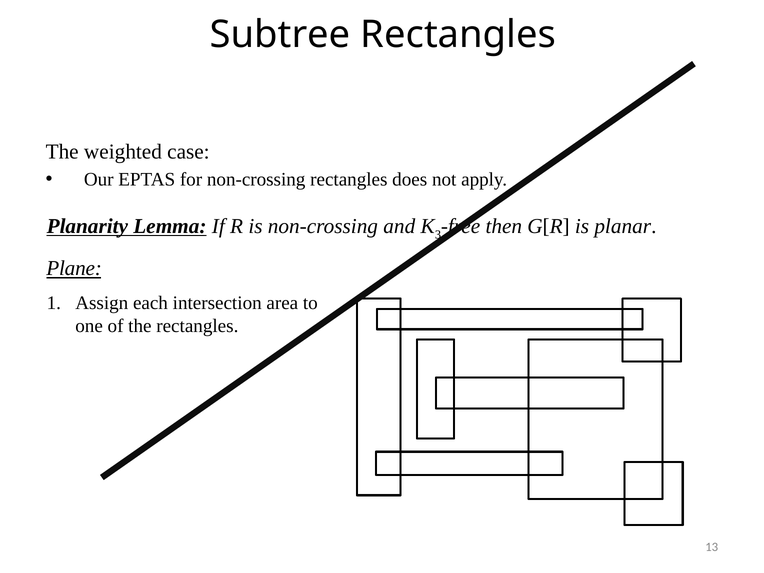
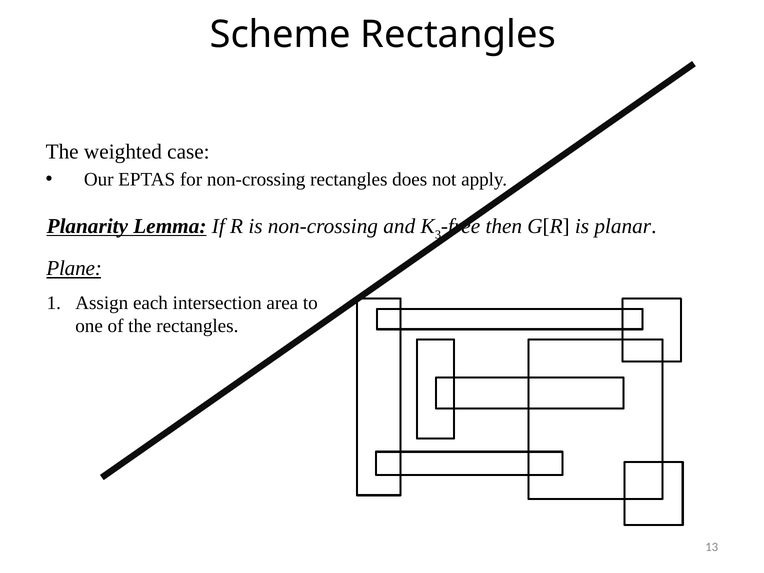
Subtree: Subtree -> Scheme (280, 35)
